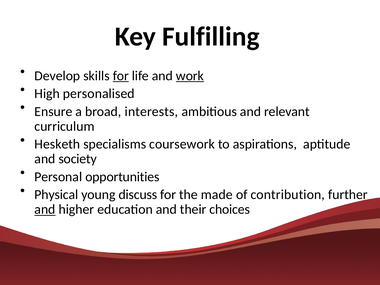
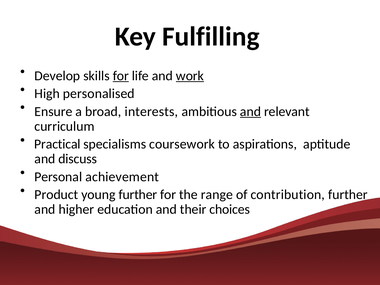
and underline: none -> present (250, 111)
Hesketh: Hesketh -> Practical (57, 144)
society: society -> discuss (78, 159)
opportunities: opportunities -> achievement (122, 177)
Physical: Physical -> Product (56, 195)
young discuss: discuss -> further (138, 195)
made: made -> range (217, 195)
and underline: present -> none (45, 209)
